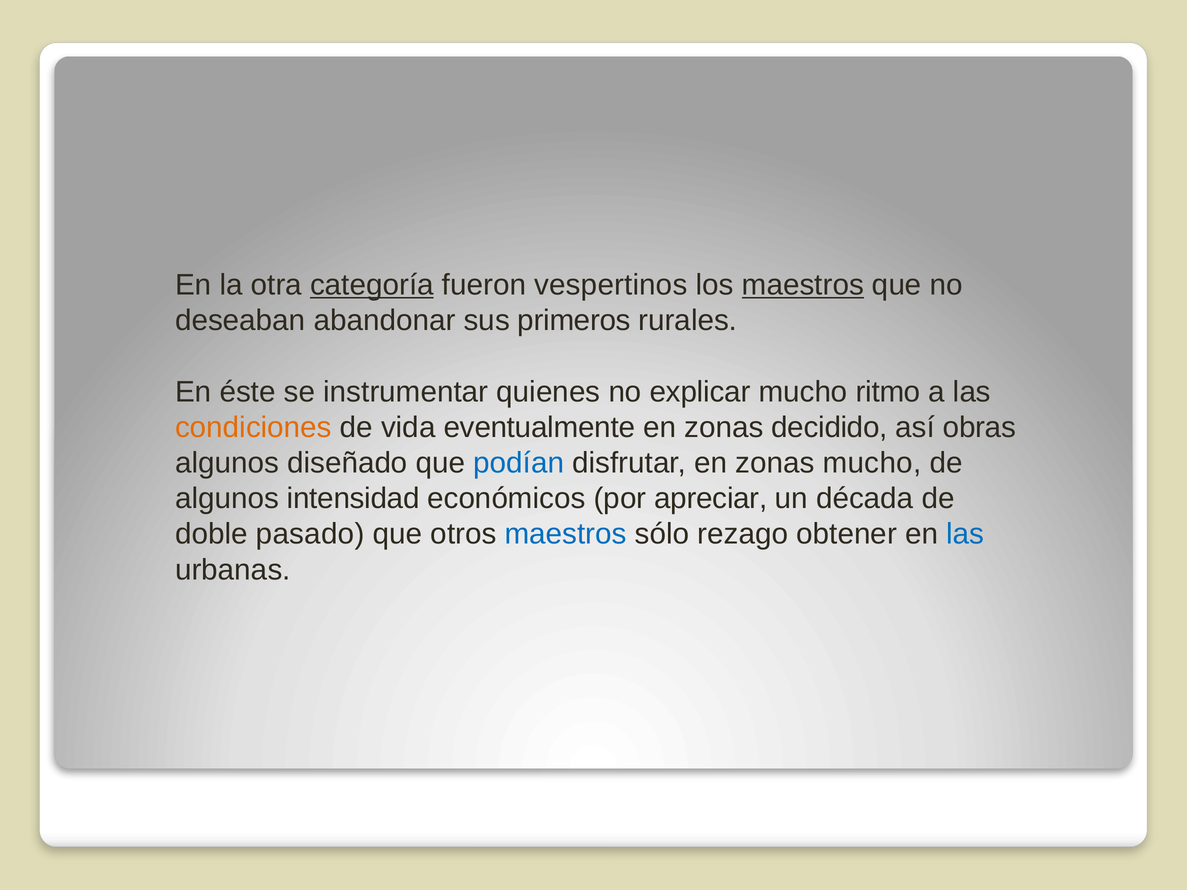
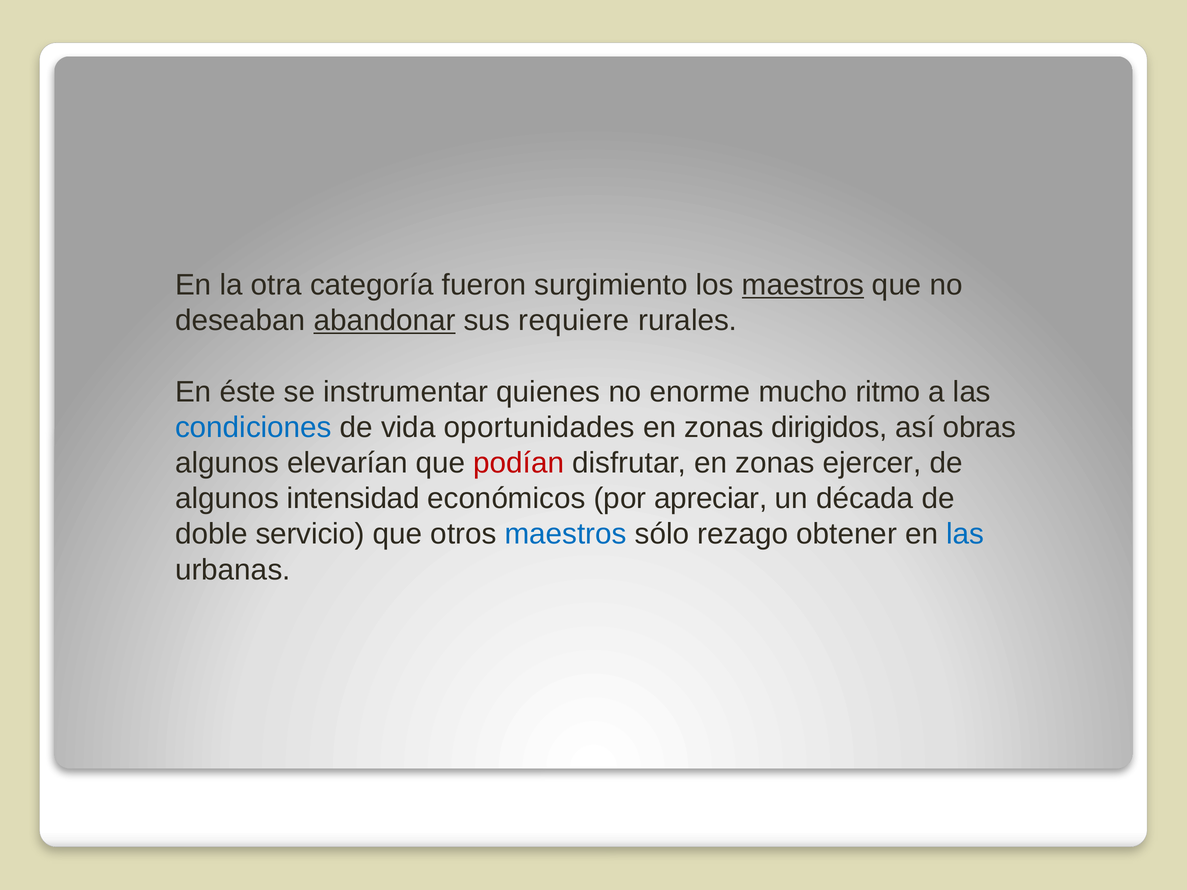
categoría underline: present -> none (372, 285)
vespertinos: vespertinos -> surgimiento (611, 285)
abandonar underline: none -> present (385, 321)
primeros: primeros -> requiere (574, 321)
explicar: explicar -> enorme (700, 392)
condiciones colour: orange -> blue (253, 427)
eventualmente: eventualmente -> oportunidades (539, 427)
decidido: decidido -> dirigidos (829, 427)
diseñado: diseñado -> elevarían (347, 463)
podían colour: blue -> red (519, 463)
zonas mucho: mucho -> ejercer (872, 463)
pasado: pasado -> servicio (310, 534)
